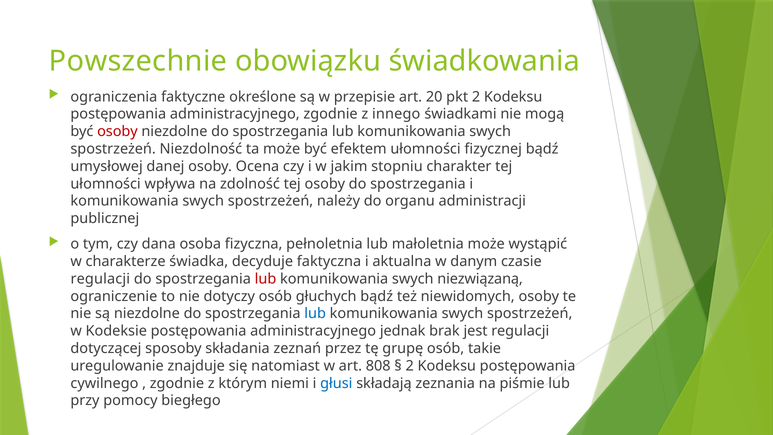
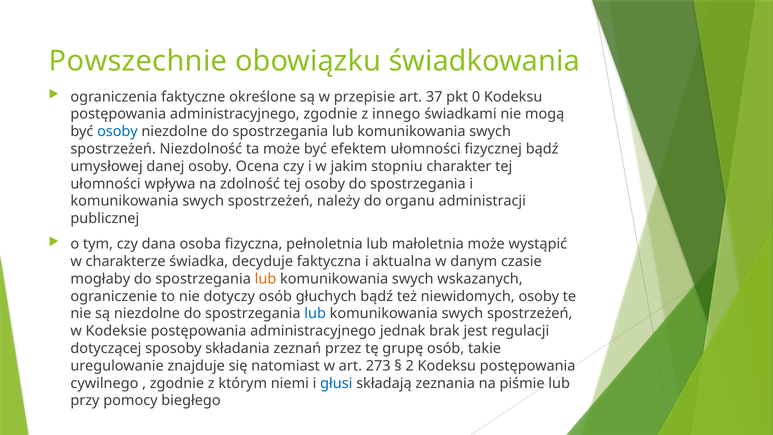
20: 20 -> 37 (434, 97)
pkt 2: 2 -> 0 (476, 97)
osoby colour: red -> blue (117, 132)
regulacji: regulacji -> mogłaby (100, 279)
lub colour: red -> orange (266, 279)
niezwiązaną: niezwiązaną -> wskazanych (480, 279)
808: 808 -> 273 (378, 366)
